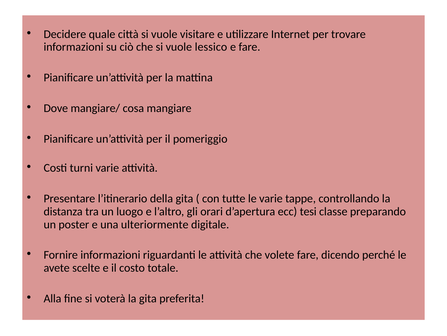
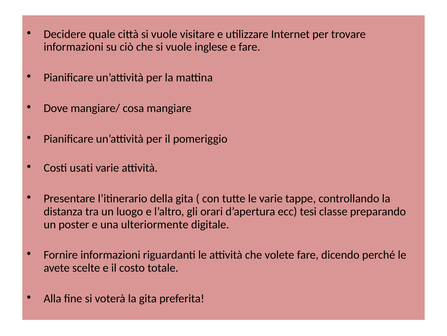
lessico: lessico -> inglese (211, 47)
turni: turni -> usati (81, 168)
